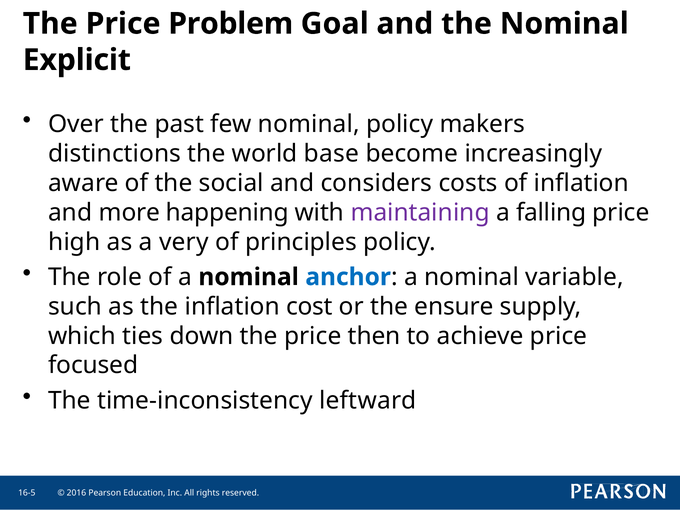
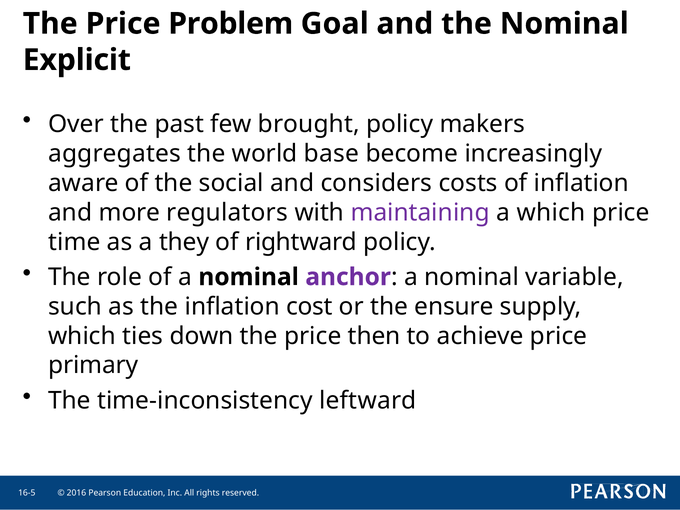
few nominal: nominal -> brought (309, 124)
distinctions: distinctions -> aggregates (115, 154)
happening: happening -> regulators (227, 212)
a falling: falling -> which (551, 212)
high: high -> time (74, 242)
very: very -> they (184, 242)
principles: principles -> rightward (301, 242)
anchor colour: blue -> purple (348, 277)
focused: focused -> primary (93, 365)
